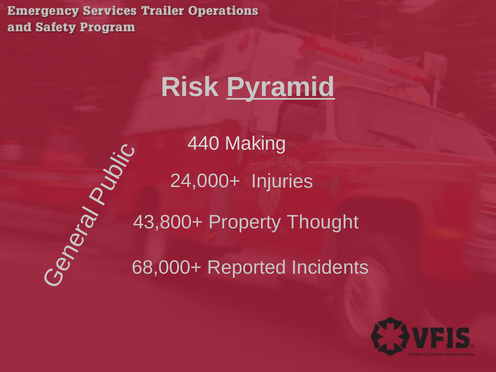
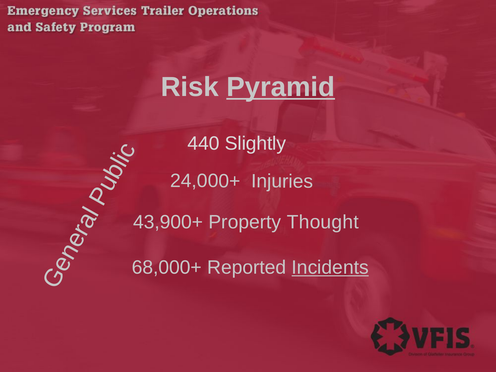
Making: Making -> Slightly (256, 143)
43,800+: 43,800+ -> 43,900+ (168, 222)
Incidents underline: none -> present (330, 267)
